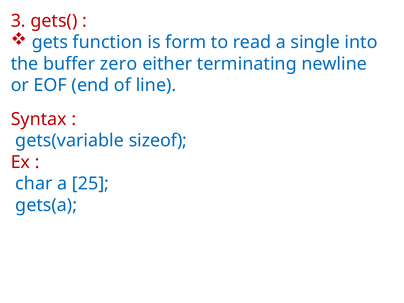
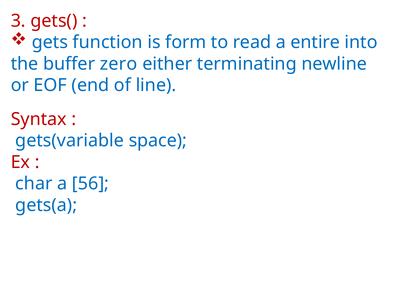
single: single -> entire (315, 42)
sizeof: sizeof -> space (158, 141)
25: 25 -> 56 (91, 184)
